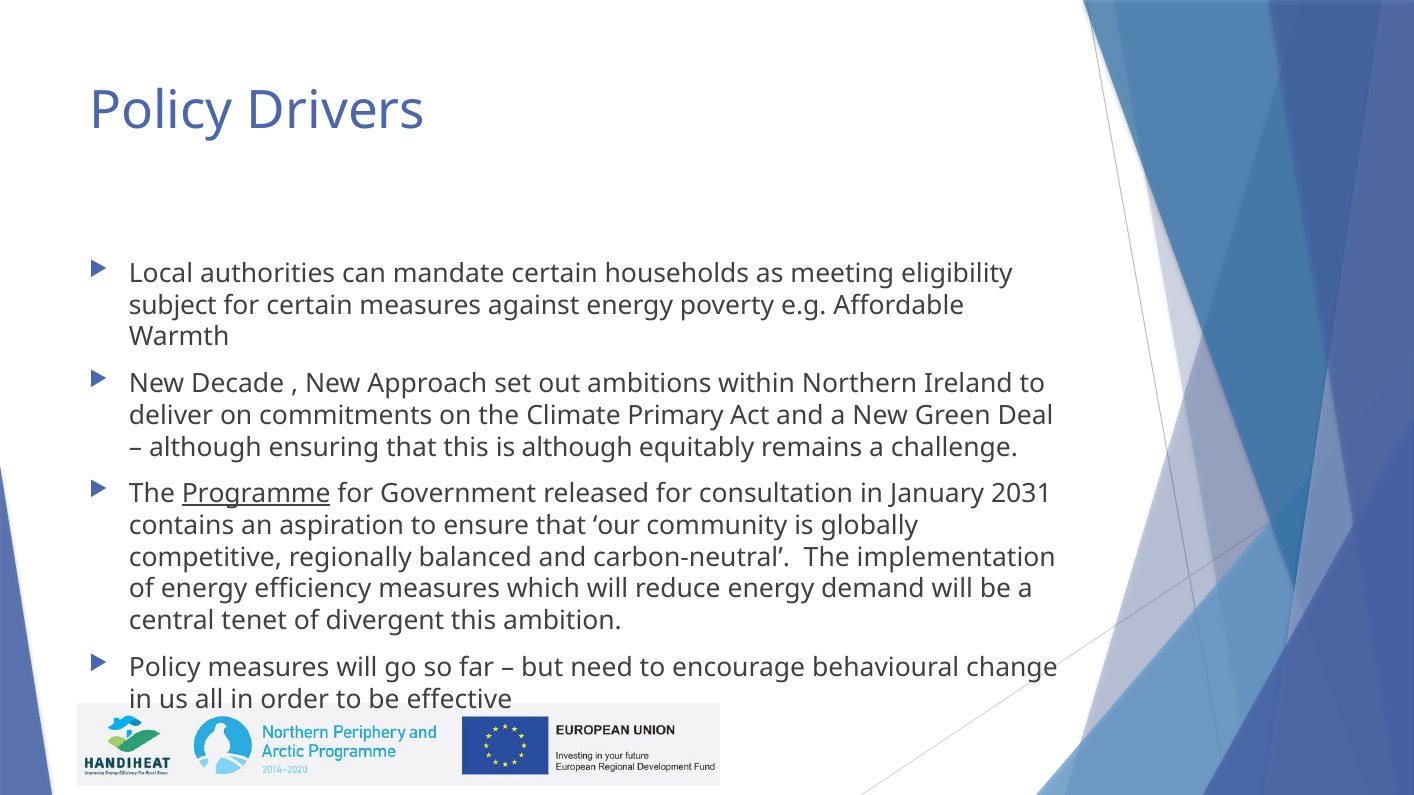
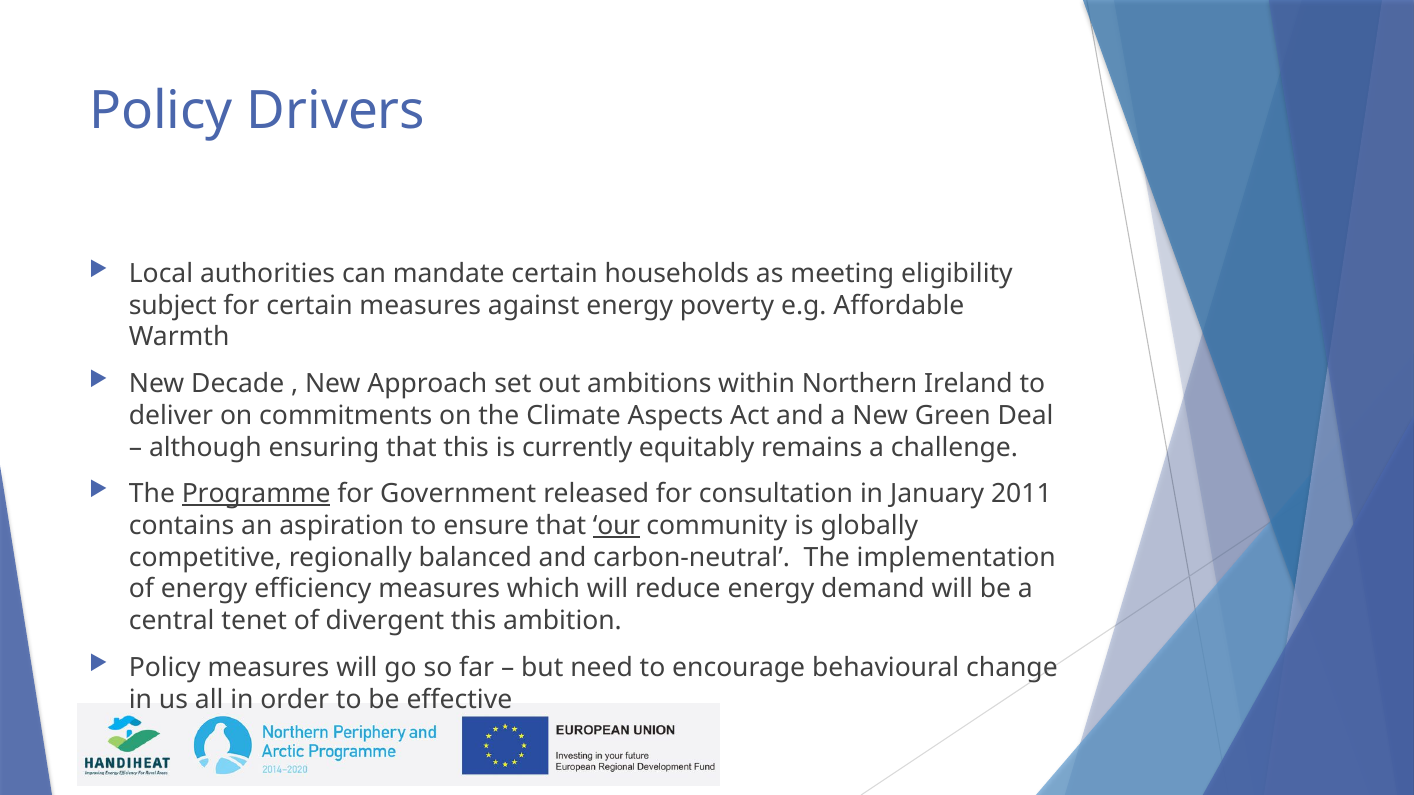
Primary: Primary -> Aspects (675, 416)
is although: although -> currently (577, 447)
2031: 2031 -> 2011 (1021, 494)
our underline: none -> present (617, 526)
